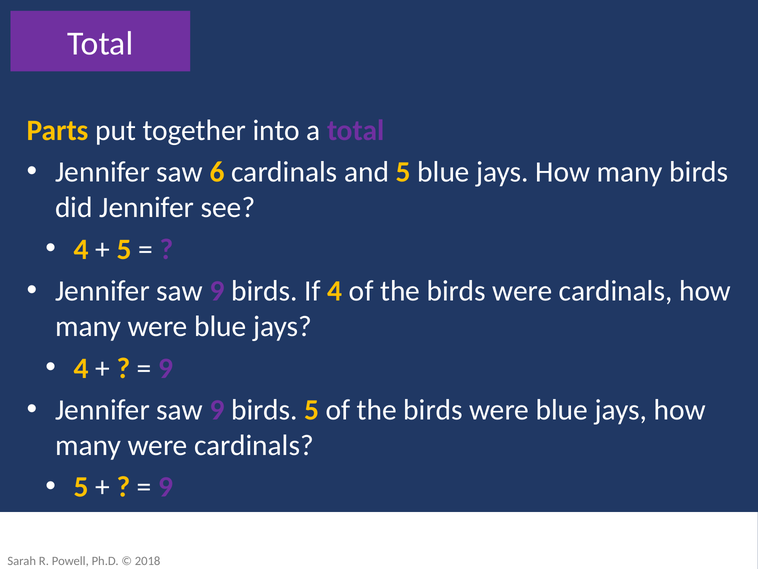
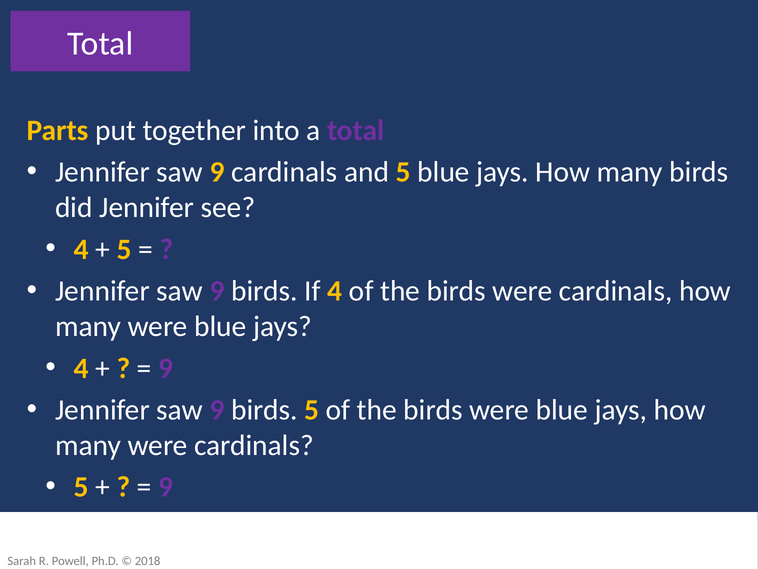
6: 6 -> 9 (217, 172)
